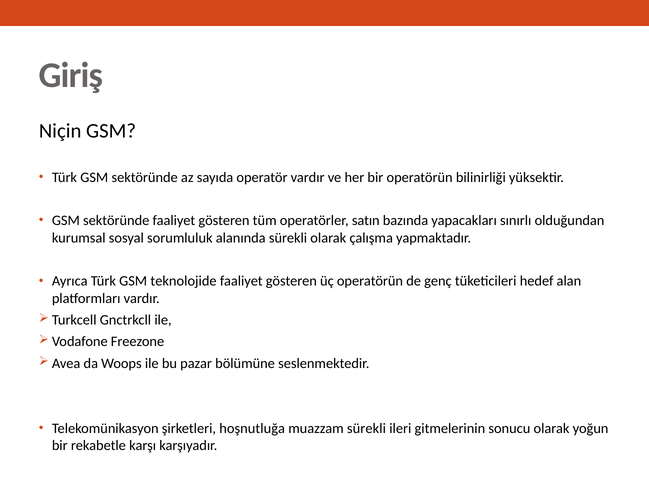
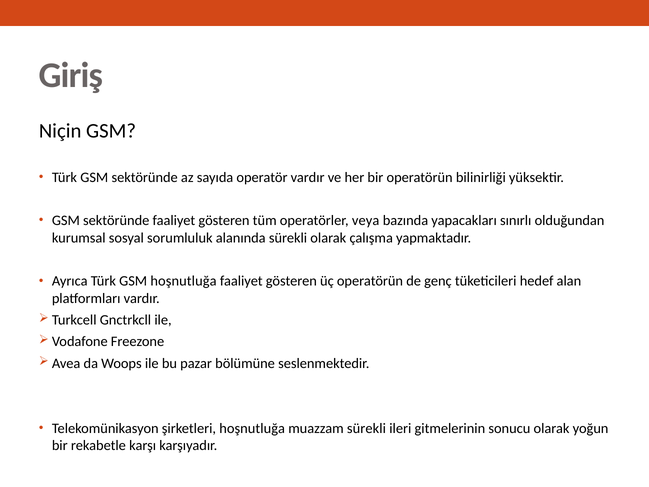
satın: satın -> veya (366, 221)
GSM teknolojide: teknolojide -> hoşnutluğa (183, 281)
